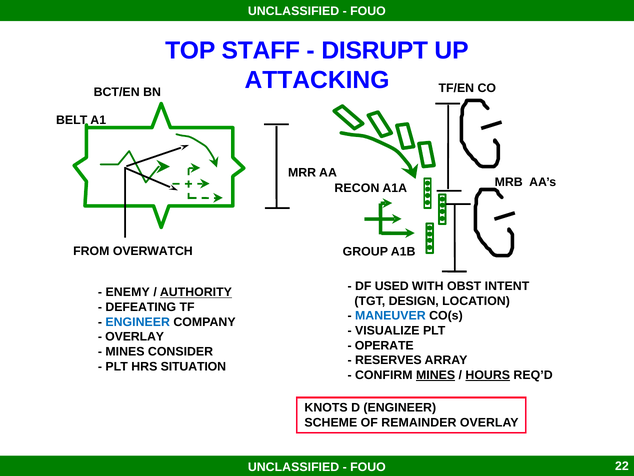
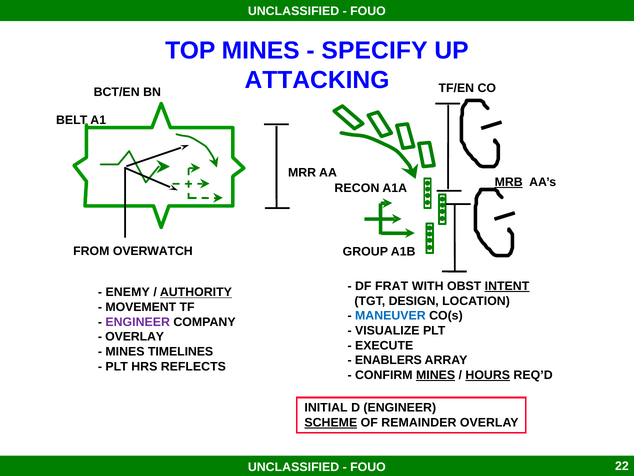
TOP STAFF: STAFF -> MINES (261, 50)
DISRUPT: DISRUPT -> SPECIFY (375, 50)
MRB underline: none -> present (509, 182)
USED: USED -> FRAT (392, 286)
INTENT underline: none -> present (507, 286)
DEFEATING: DEFEATING -> MOVEMENT (141, 307)
ENGINEER colour: blue -> purple (138, 322)
OPERATE: OPERATE -> EXECUTE (384, 345)
CONSIDER: CONSIDER -> TIMELINES (181, 351)
RESERVES: RESERVES -> ENABLERS (388, 360)
SITUATION: SITUATION -> REFLECTS (193, 366)
KNOTS: KNOTS -> INITIAL (326, 407)
SCHEME underline: none -> present (331, 422)
